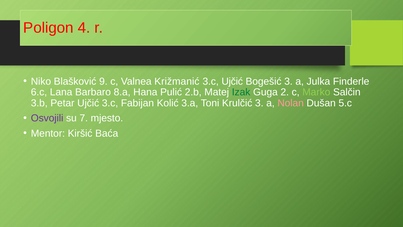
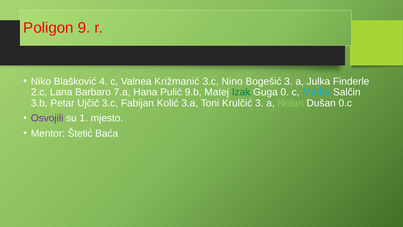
4: 4 -> 9 (84, 28)
9: 9 -> 4 (103, 81)
3.c Ujčić: Ujčić -> Nino (232, 81)
6.c: 6.c -> 2.c (39, 92)
8.a: 8.a -> 7.a (122, 92)
2.b: 2.b -> 9.b (193, 92)
2: 2 -> 0 (285, 92)
Marko colour: light green -> light blue (316, 92)
Nolan colour: pink -> light green (291, 103)
5.c: 5.c -> 0.c (345, 103)
7: 7 -> 1 (84, 118)
Kiršić: Kiršić -> Štetić (80, 133)
